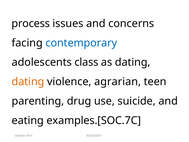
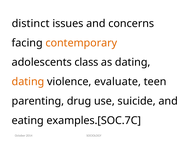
process: process -> distinct (31, 23)
contemporary colour: blue -> orange (81, 43)
agrarian: agrarian -> evaluate (118, 82)
